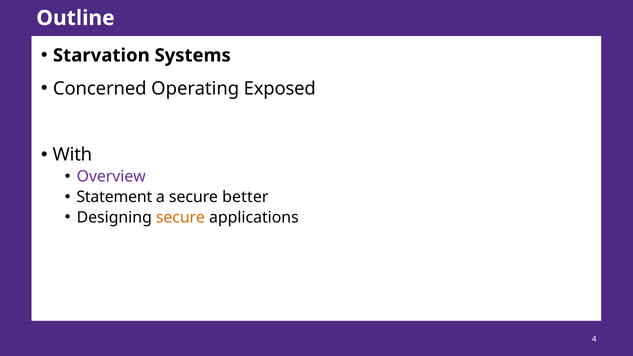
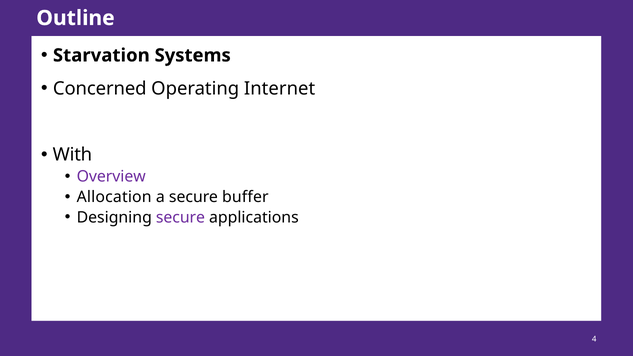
Exposed: Exposed -> Internet (280, 89)
Statement: Statement -> Allocation (114, 197)
better: better -> buffer (245, 197)
secure colour: orange -> purple (180, 217)
